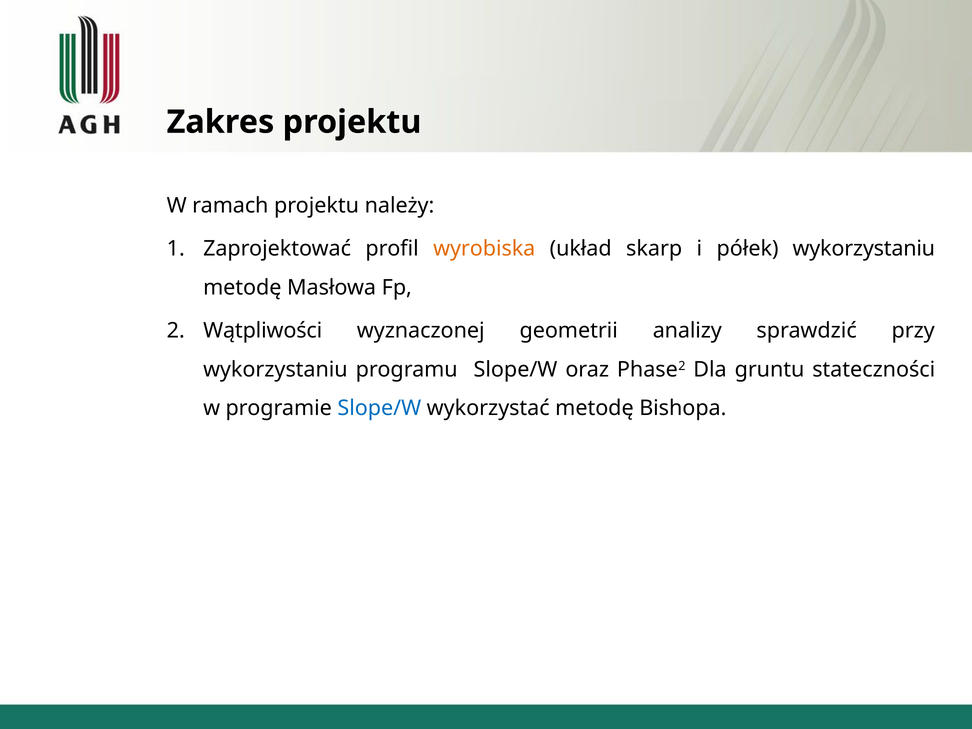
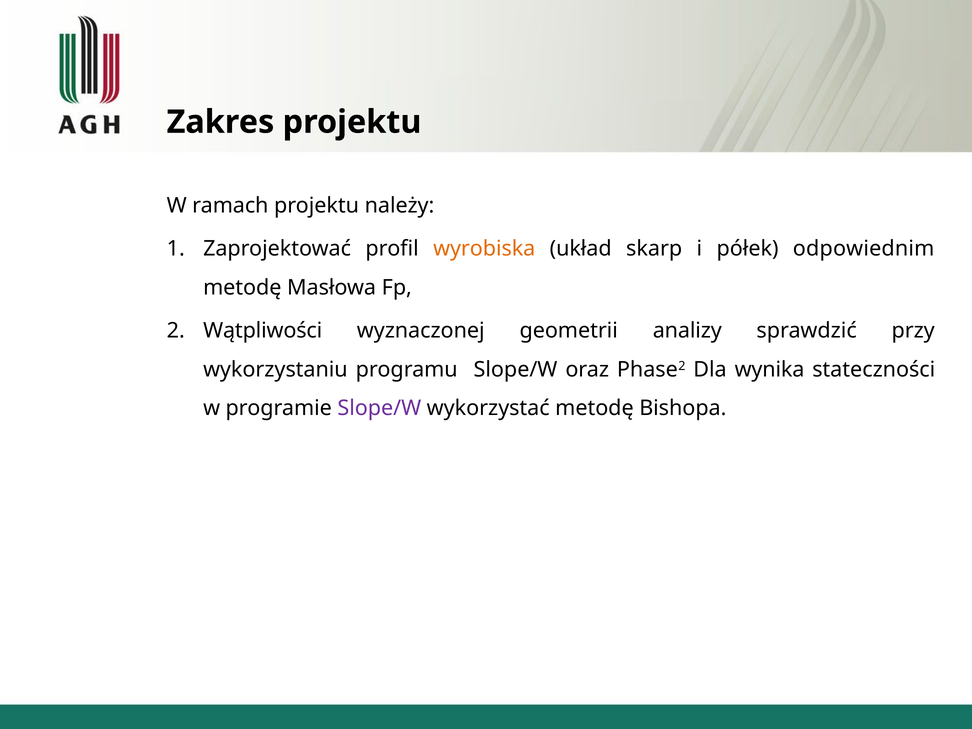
półek wykorzystaniu: wykorzystaniu -> odpowiednim (864, 249)
gruntu: gruntu -> wynika (770, 369)
Slope/W colour: blue -> purple (379, 408)
